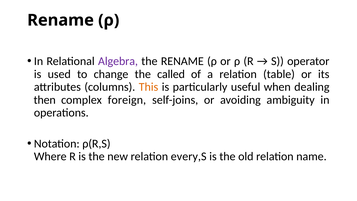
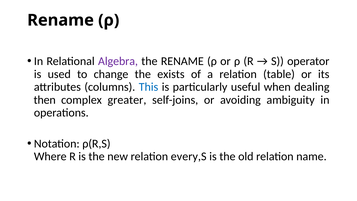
called: called -> exists (171, 74)
This colour: orange -> blue (149, 87)
foreign: foreign -> greater (127, 100)
